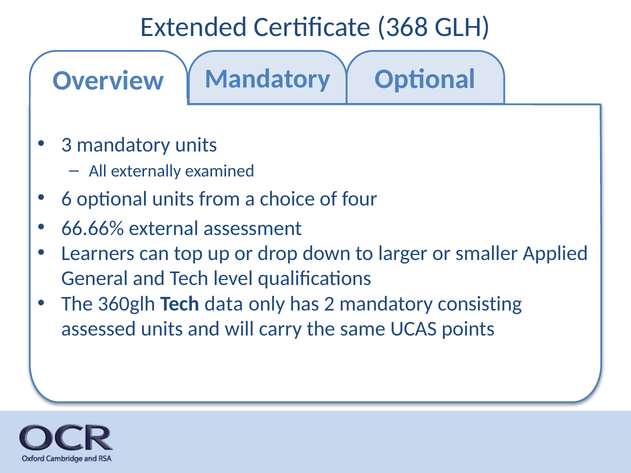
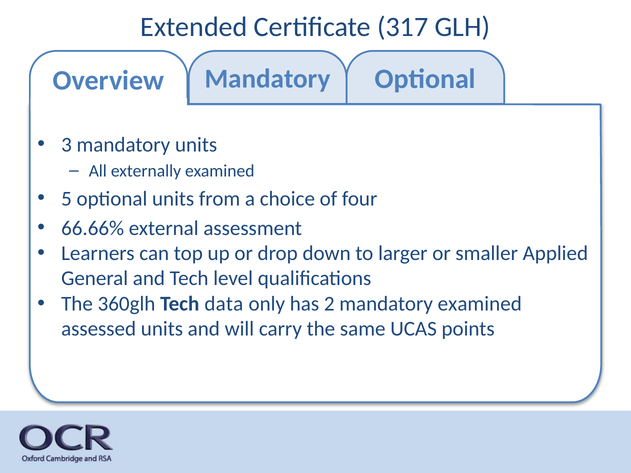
368: 368 -> 317 (403, 27)
6: 6 -> 5 (66, 199)
mandatory consisting: consisting -> examined (480, 304)
